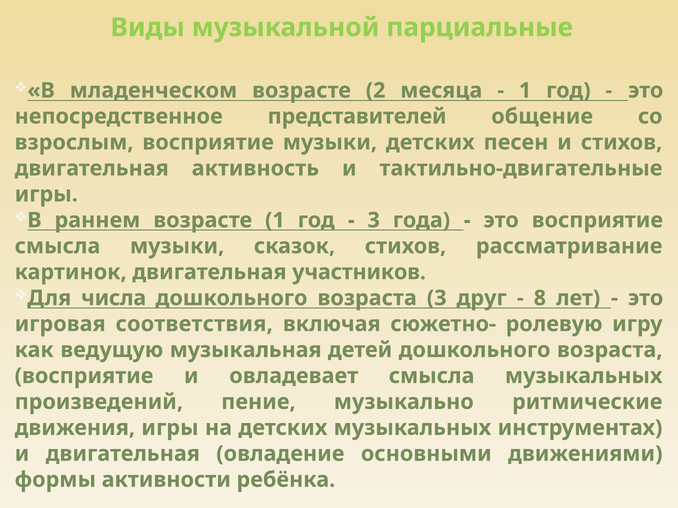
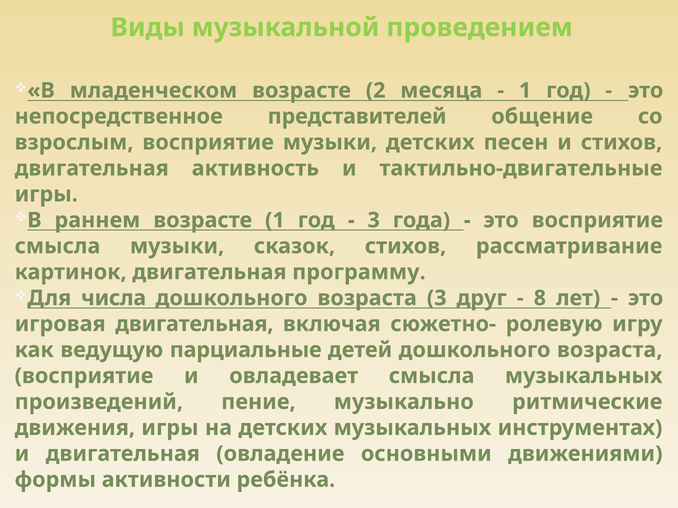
парциальные: парциальные -> проведением (480, 27)
участников: участников -> программу (359, 272)
игровая соответствия: соответствия -> двигательная (194, 324)
музыкальная: музыкальная -> парциальные (246, 350)
